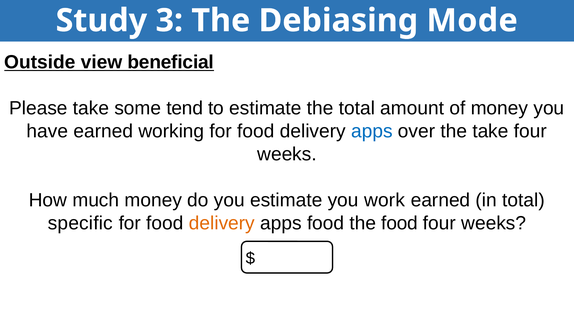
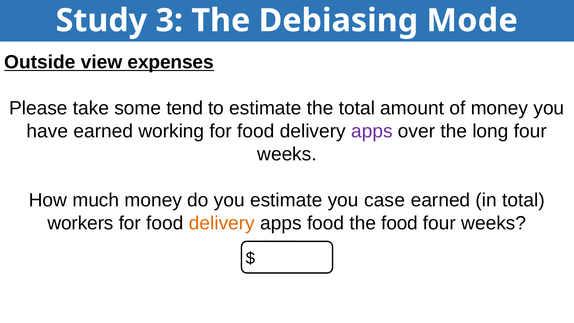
beneficial: beneficial -> expenses (171, 62)
apps colour: blue -> purple (372, 131)
the take: take -> long (490, 131)
work: work -> case (385, 200)
specific: specific -> workers (80, 223)
